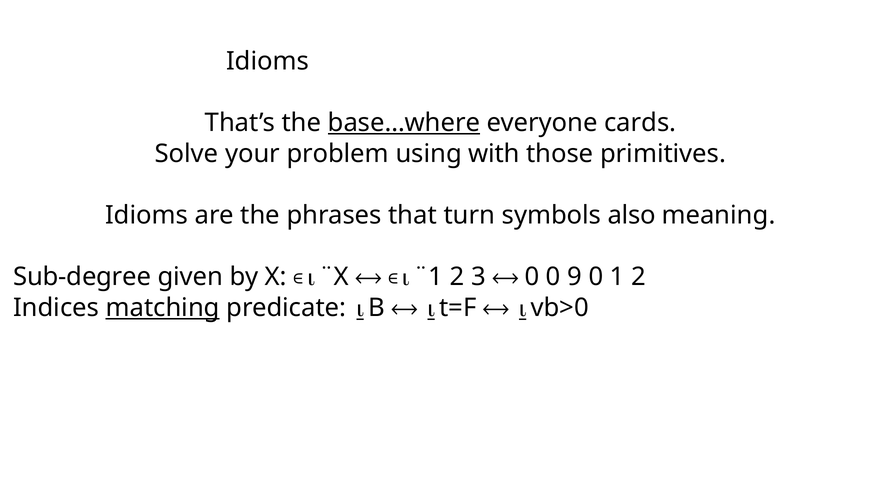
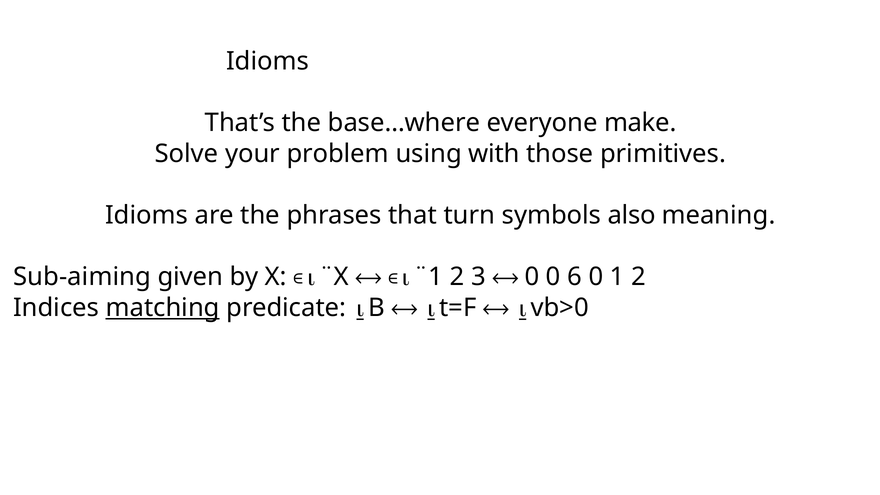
base…where underline: present -> none (404, 123)
cards: cards -> make (640, 123)
Sub-degree: Sub-degree -> Sub-aiming (82, 277)
9: 9 -> 6 (575, 277)
